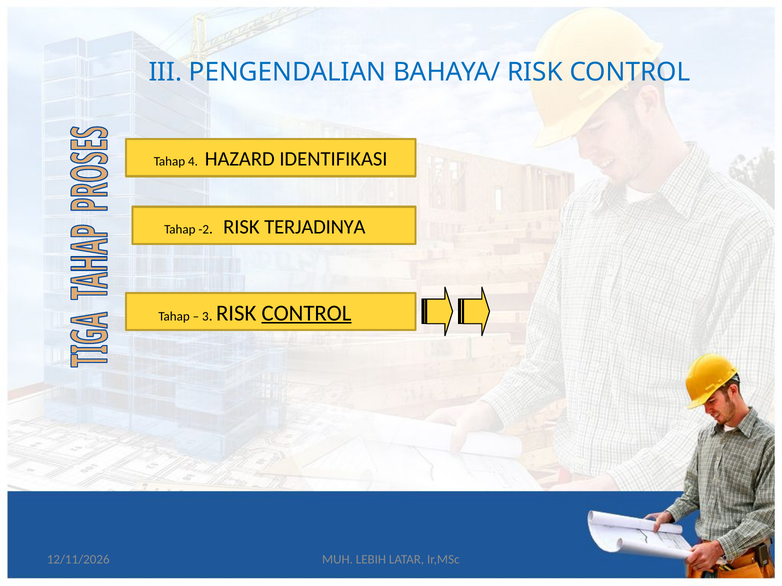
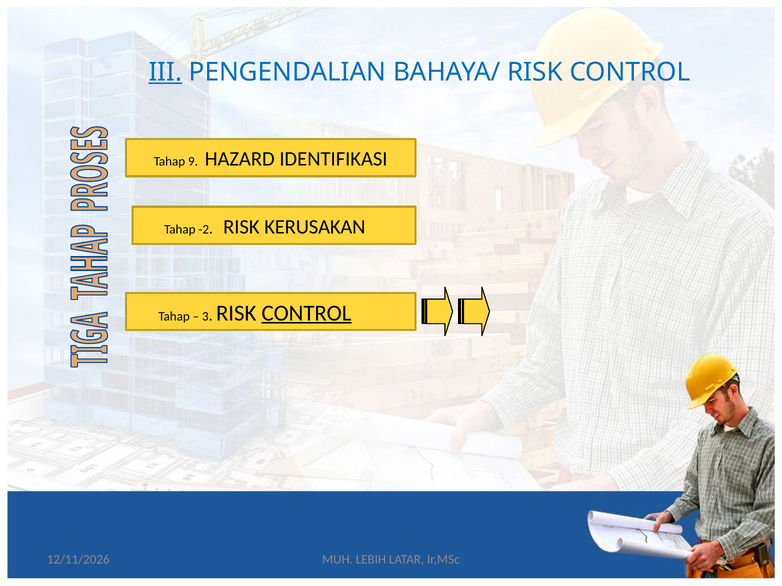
III underline: none -> present (165, 72)
4: 4 -> 9 (193, 162)
TERJADINYA: TERJADINYA -> KERUSAKAN (315, 227)
29: 29 -> 25 (728, 560)
